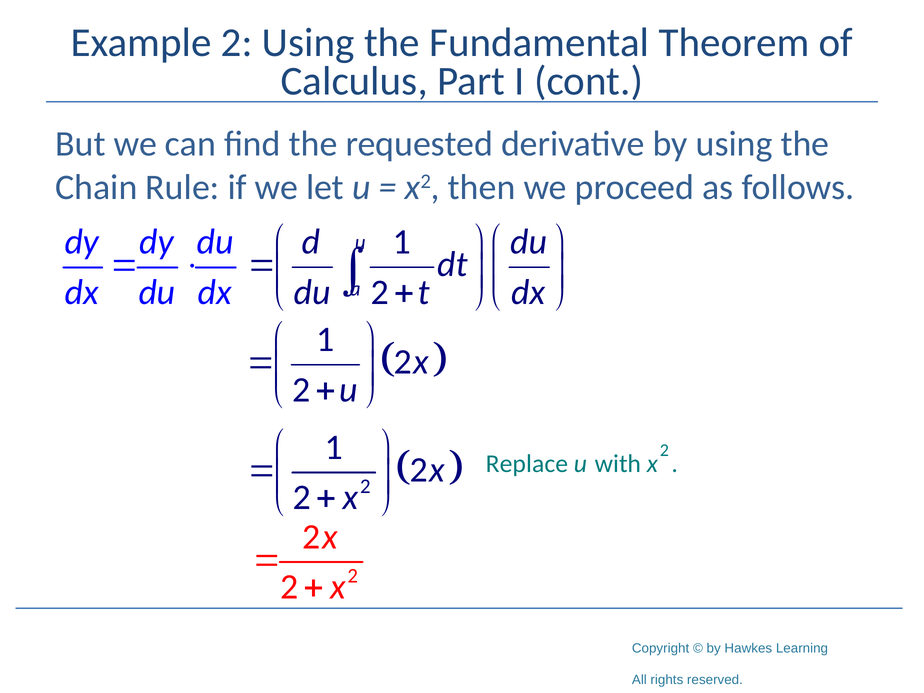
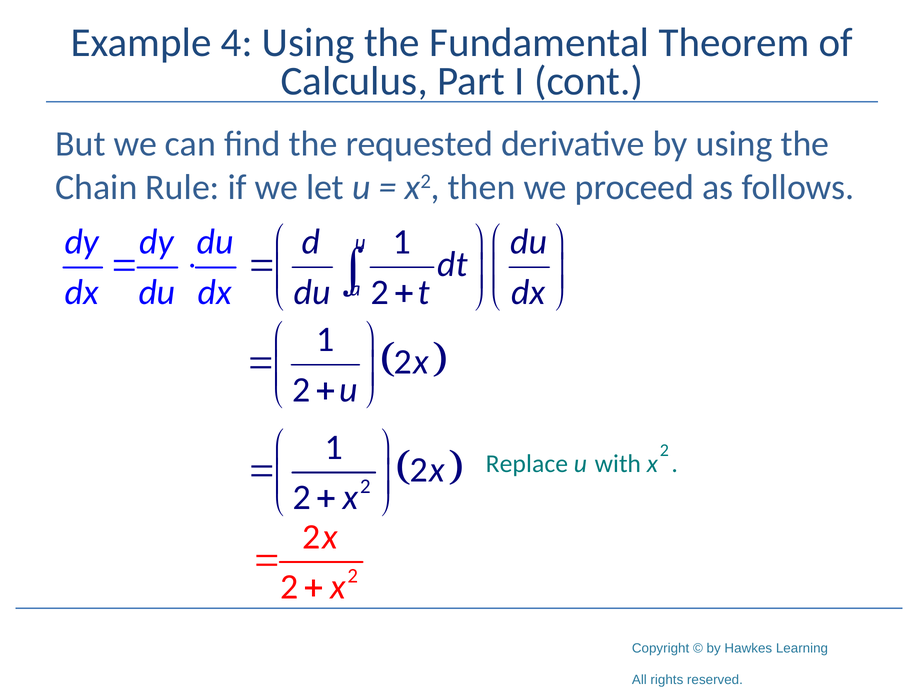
Example 2: 2 -> 4 (237, 43)
